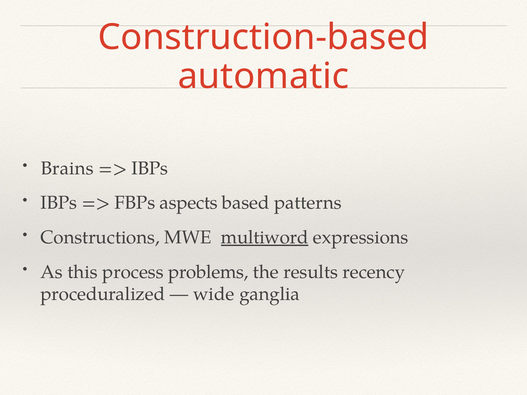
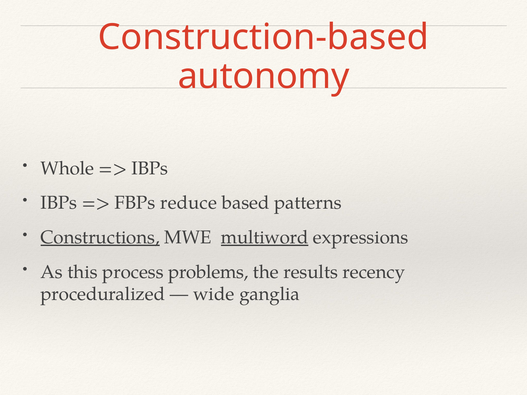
automatic: automatic -> autonomy (264, 76)
Brains: Brains -> Whole (67, 168)
aspects: aspects -> reduce (189, 203)
Constructions underline: none -> present (100, 238)
